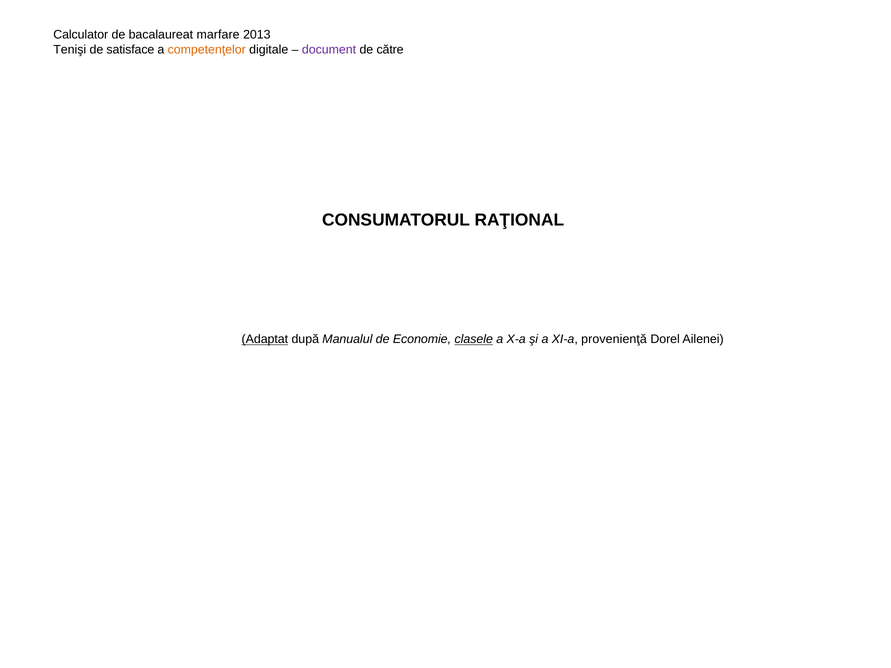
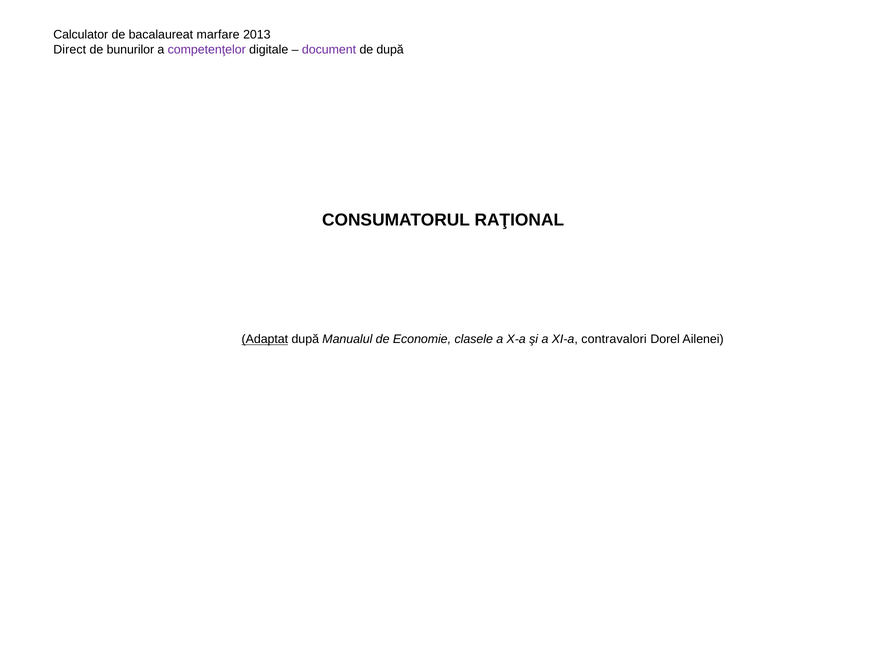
Tenişi: Tenişi -> Direct (70, 50)
satisface: satisface -> bunurilor (130, 50)
competenţelor colour: orange -> purple (207, 50)
de către: către -> după (390, 50)
clasele underline: present -> none (474, 339)
provenienţă: provenienţă -> contravalori (614, 339)
